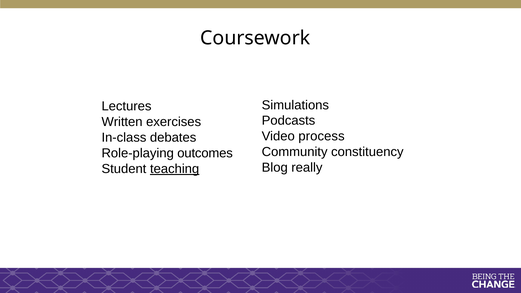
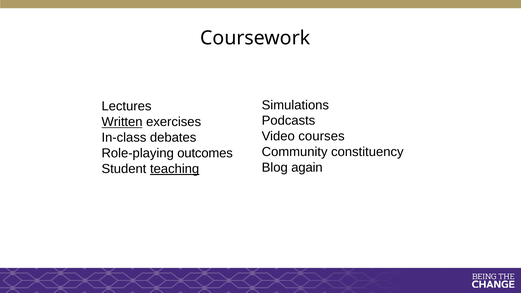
Written underline: none -> present (122, 122)
process: process -> courses (322, 136)
really: really -> again (307, 168)
